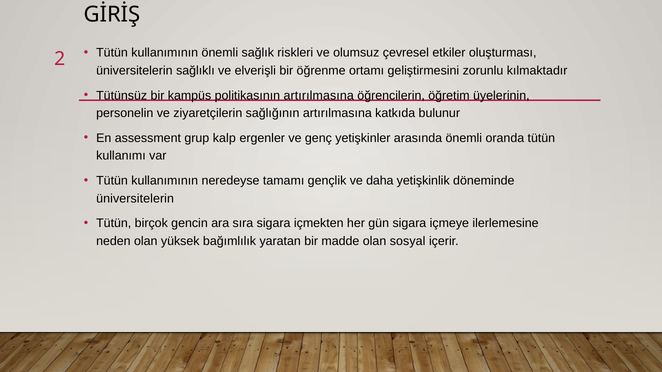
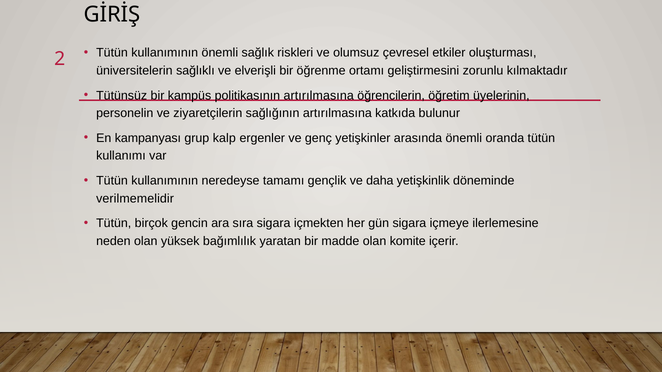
assessment: assessment -> kampanyası (148, 138)
üniversitelerin: üniversitelerin -> verilmemelidir (135, 199)
sosyal: sosyal -> komite (408, 241)
